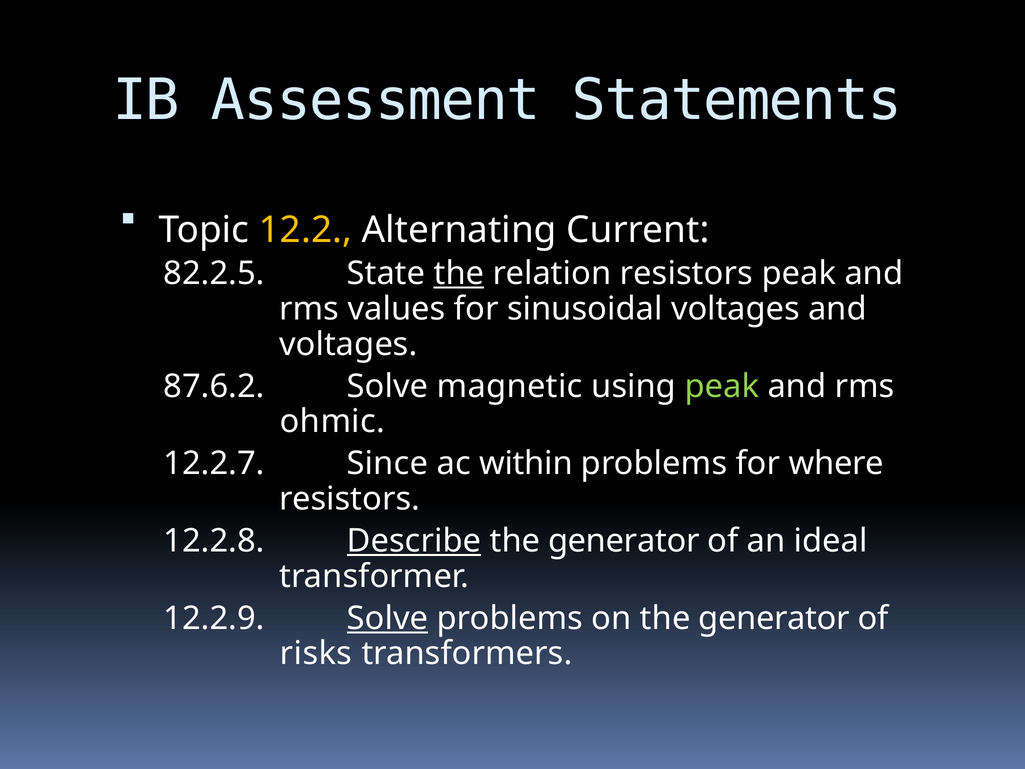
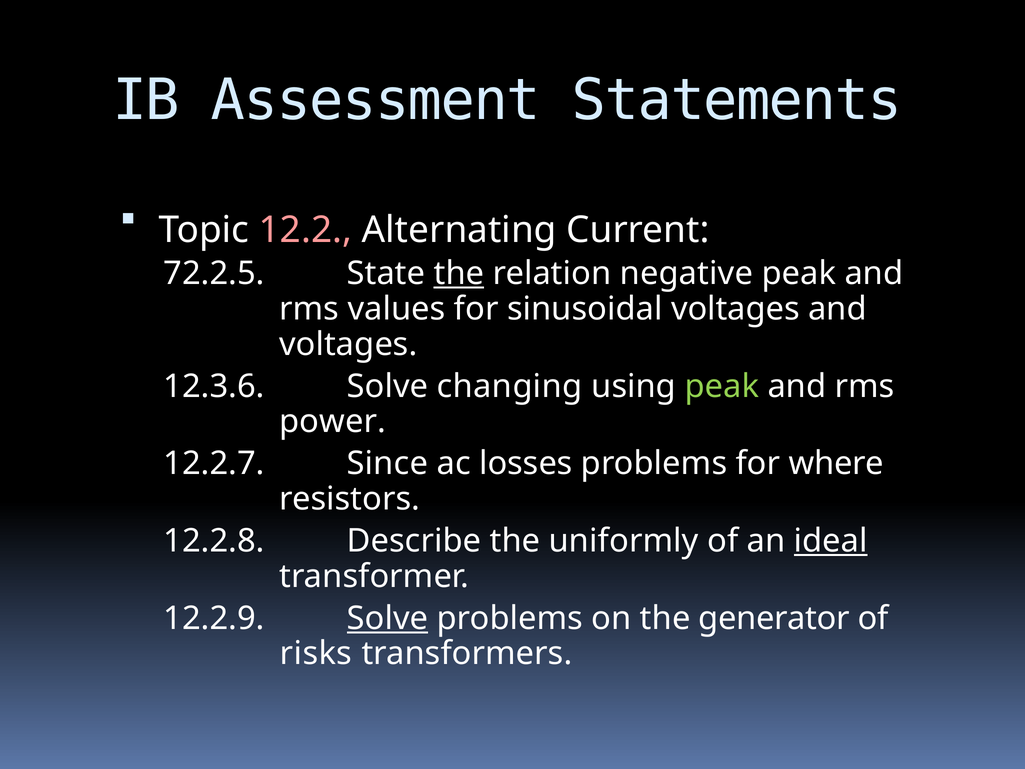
12.2 colour: yellow -> pink (305, 230)
82.2.5: 82.2.5 -> 72.2.5 (214, 273)
relation resistors: resistors -> negative (686, 273)
87.6.2: 87.6.2 -> 12.3.6 (214, 386)
magnetic: magnetic -> changing (510, 386)
ohmic: ohmic -> power (333, 421)
within: within -> losses (526, 463)
Describe underline: present -> none (414, 541)
generator: generator -> uniformly (624, 541)
ideal underline: none -> present (831, 541)
